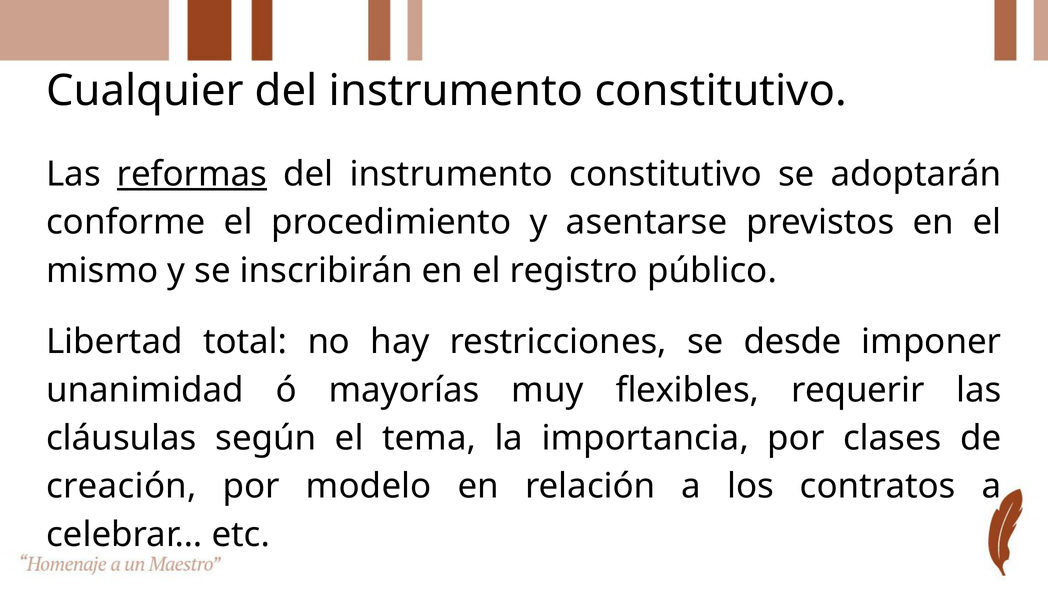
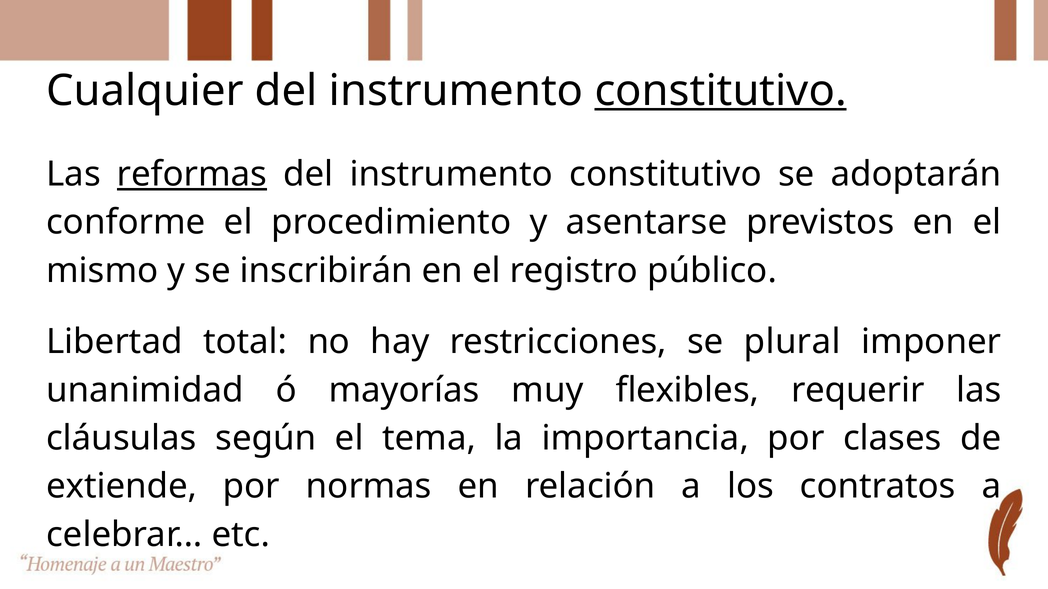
constitutivo underline: none -> present (721, 91)
desde: desde -> plural (792, 342)
creación: creación -> extiende (122, 487)
modelo: modelo -> normas (369, 487)
